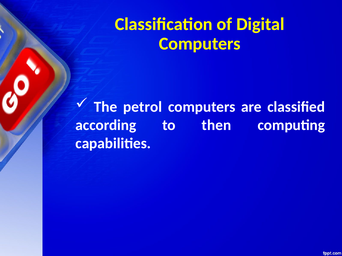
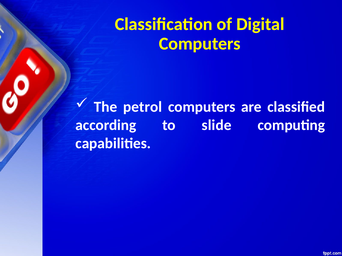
then: then -> slide (217, 125)
